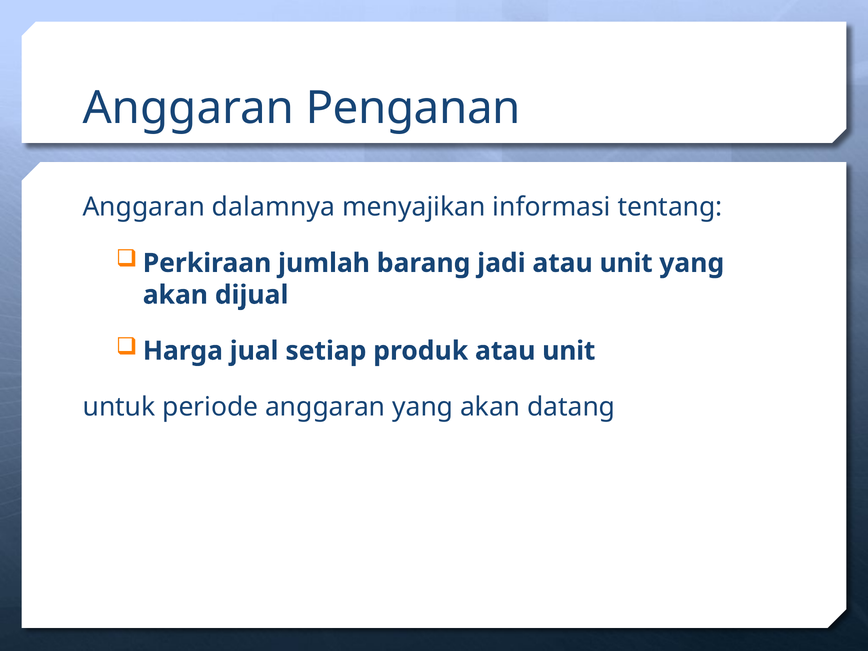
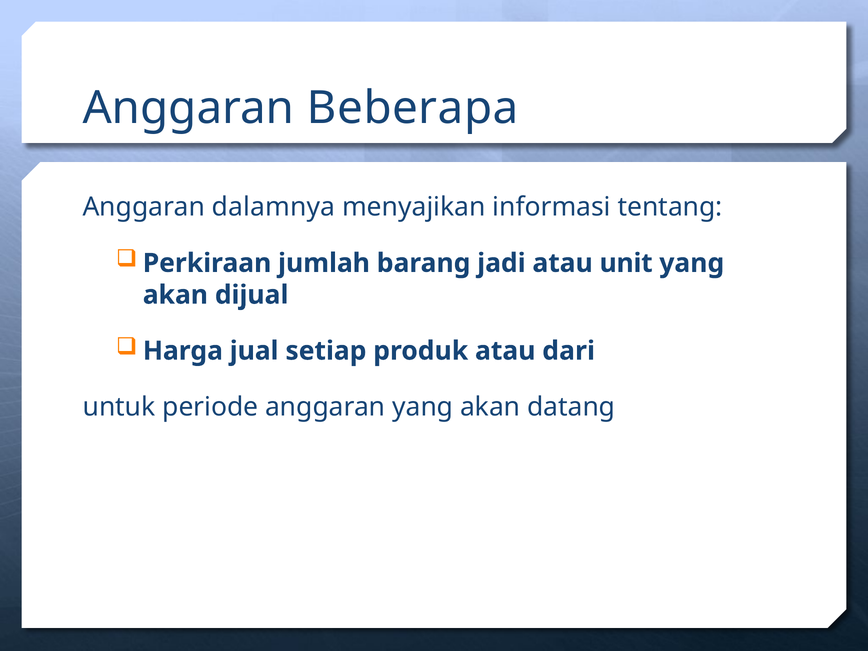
Penganan: Penganan -> Beberapa (413, 108)
produk atau unit: unit -> dari (569, 351)
